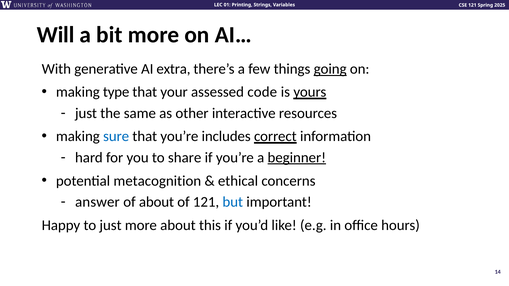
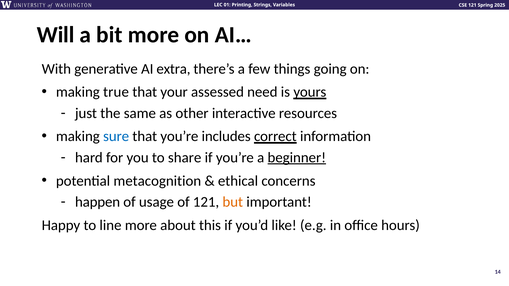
going underline: present -> none (330, 69)
type: type -> true (116, 92)
code: code -> need (262, 92)
answer: answer -> happen (98, 202)
of about: about -> usage (156, 202)
but colour: blue -> orange (233, 202)
to just: just -> line (111, 225)
